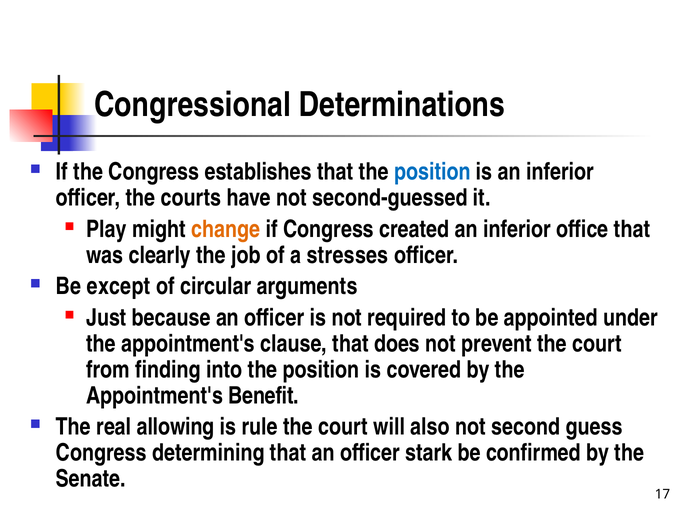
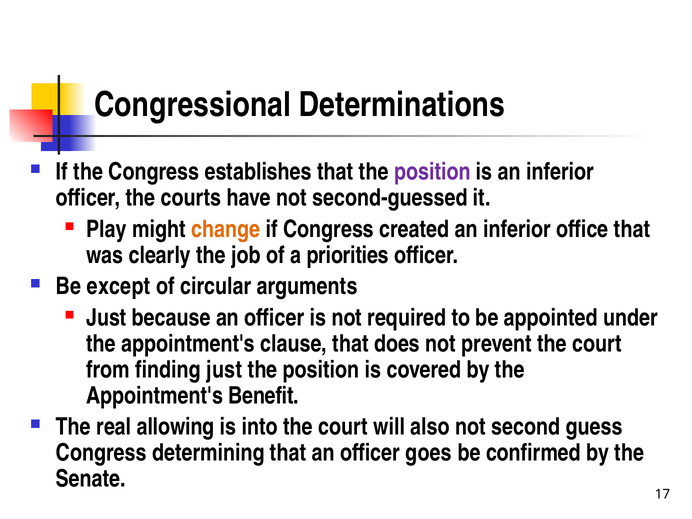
position colour: blue -> purple (432, 172)
stresses: stresses -> priorities (348, 255)
finding into: into -> just (224, 370)
rule: rule -> into (260, 427)
stark: stark -> goes (429, 453)
